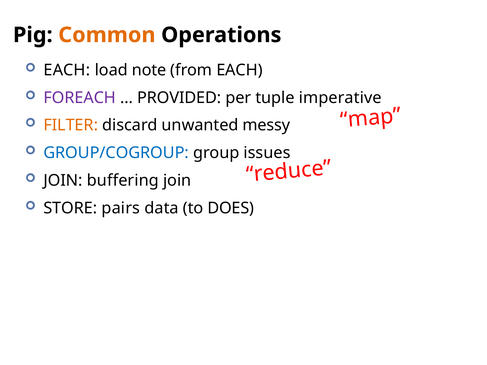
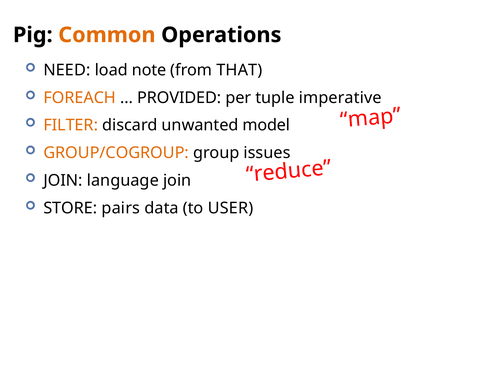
EACH: EACH -> NEED (67, 70)
from EACH: EACH -> THAT (239, 70)
FOREACH colour: purple -> orange (80, 98)
messy: messy -> model (266, 125)
GROUP/COGROUP colour: blue -> orange (116, 153)
buffering: buffering -> language (123, 181)
DOES: DOES -> USER (231, 208)
